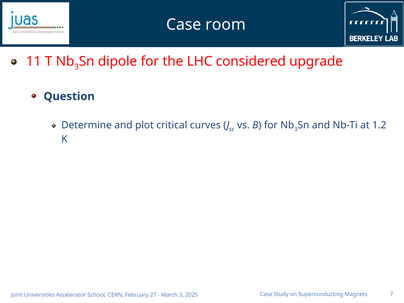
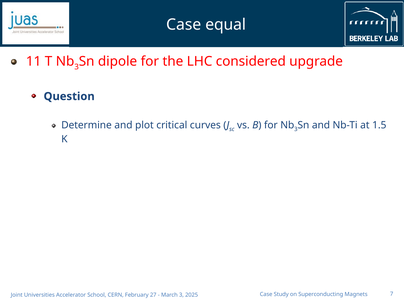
room: room -> equal (226, 25)
1.2: 1.2 -> 1.5 (379, 125)
